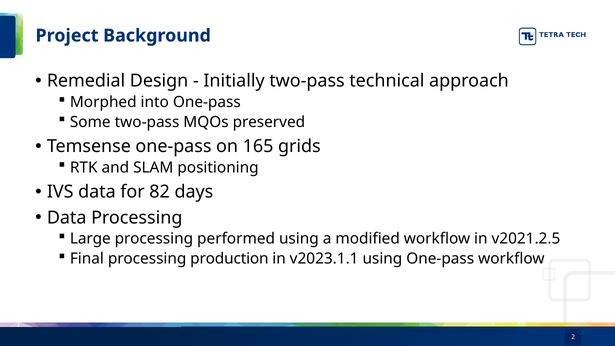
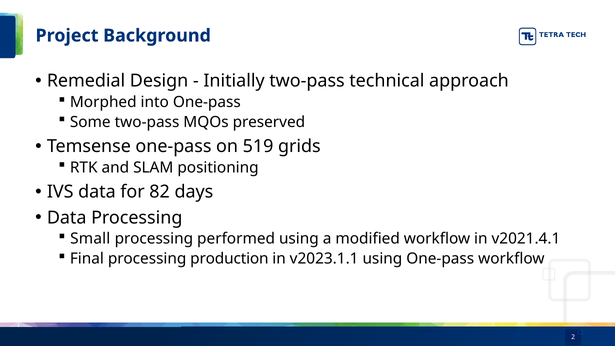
165: 165 -> 519 (258, 146)
Large: Large -> Small (90, 239)
v2021.2.5: v2021.2.5 -> v2021.4.1 (526, 239)
